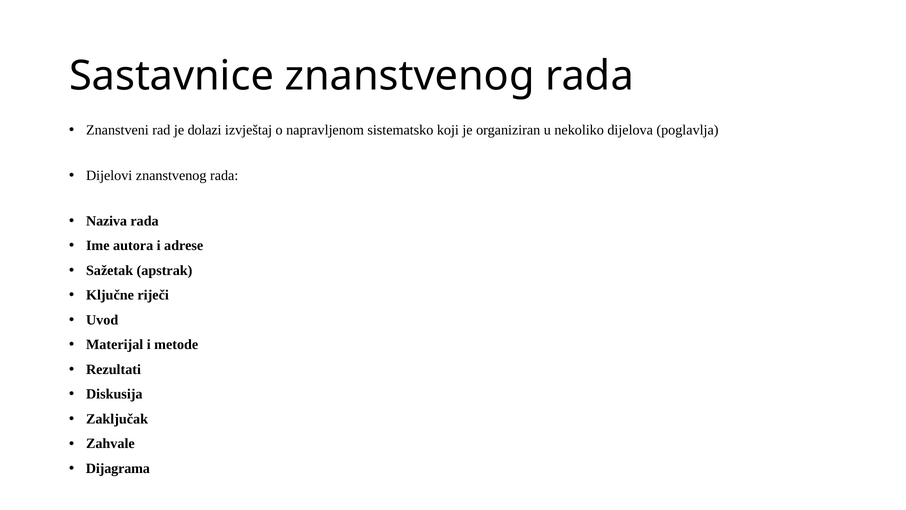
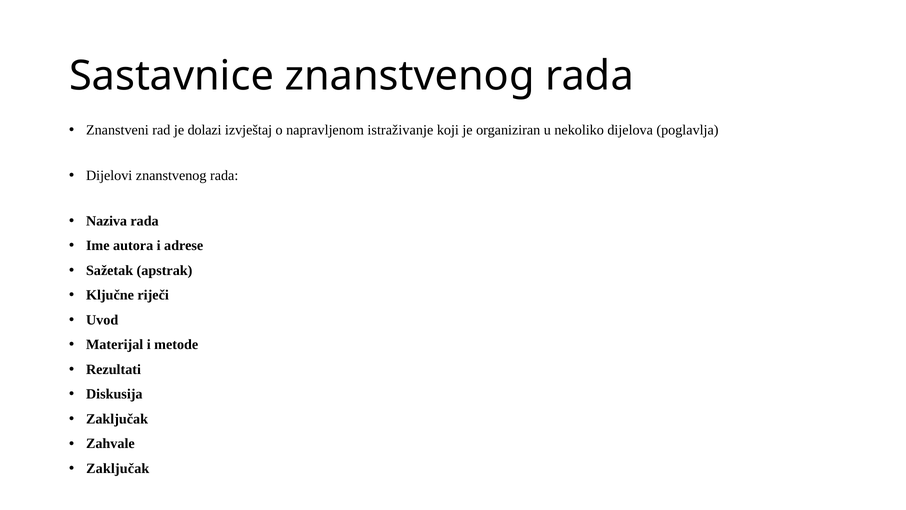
sistematsko: sistematsko -> istraživanje (400, 130)
Dijagrama: Dijagrama -> Zaključak (118, 468)
